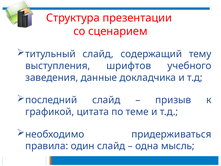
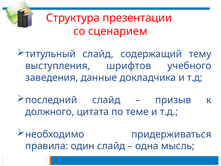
графикой: графикой -> должного (50, 112)
